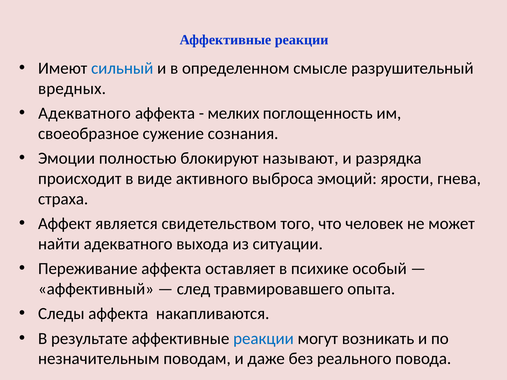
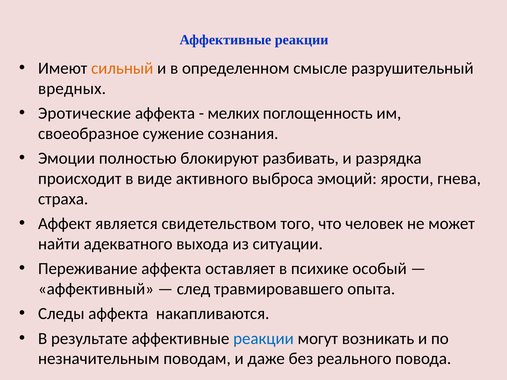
сильный colour: blue -> orange (122, 68)
Адекватного: Адекватного -> Эротические (85, 113)
называют: называют -> разбивать (301, 158)
